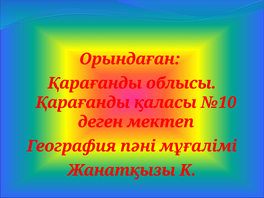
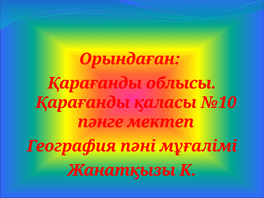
деген: деген -> пәнге (101, 122)
